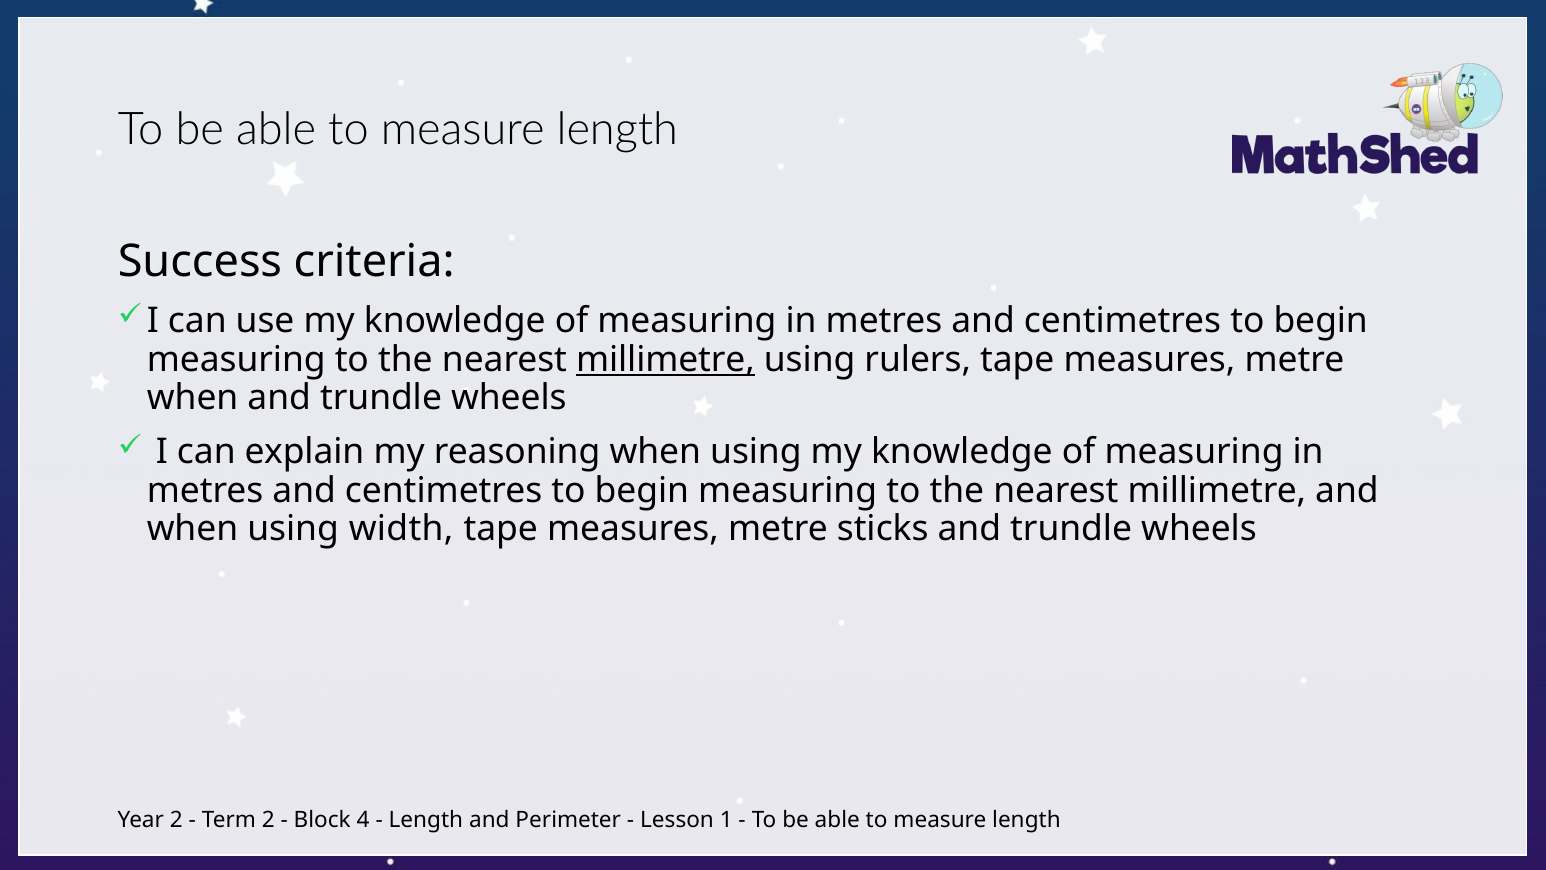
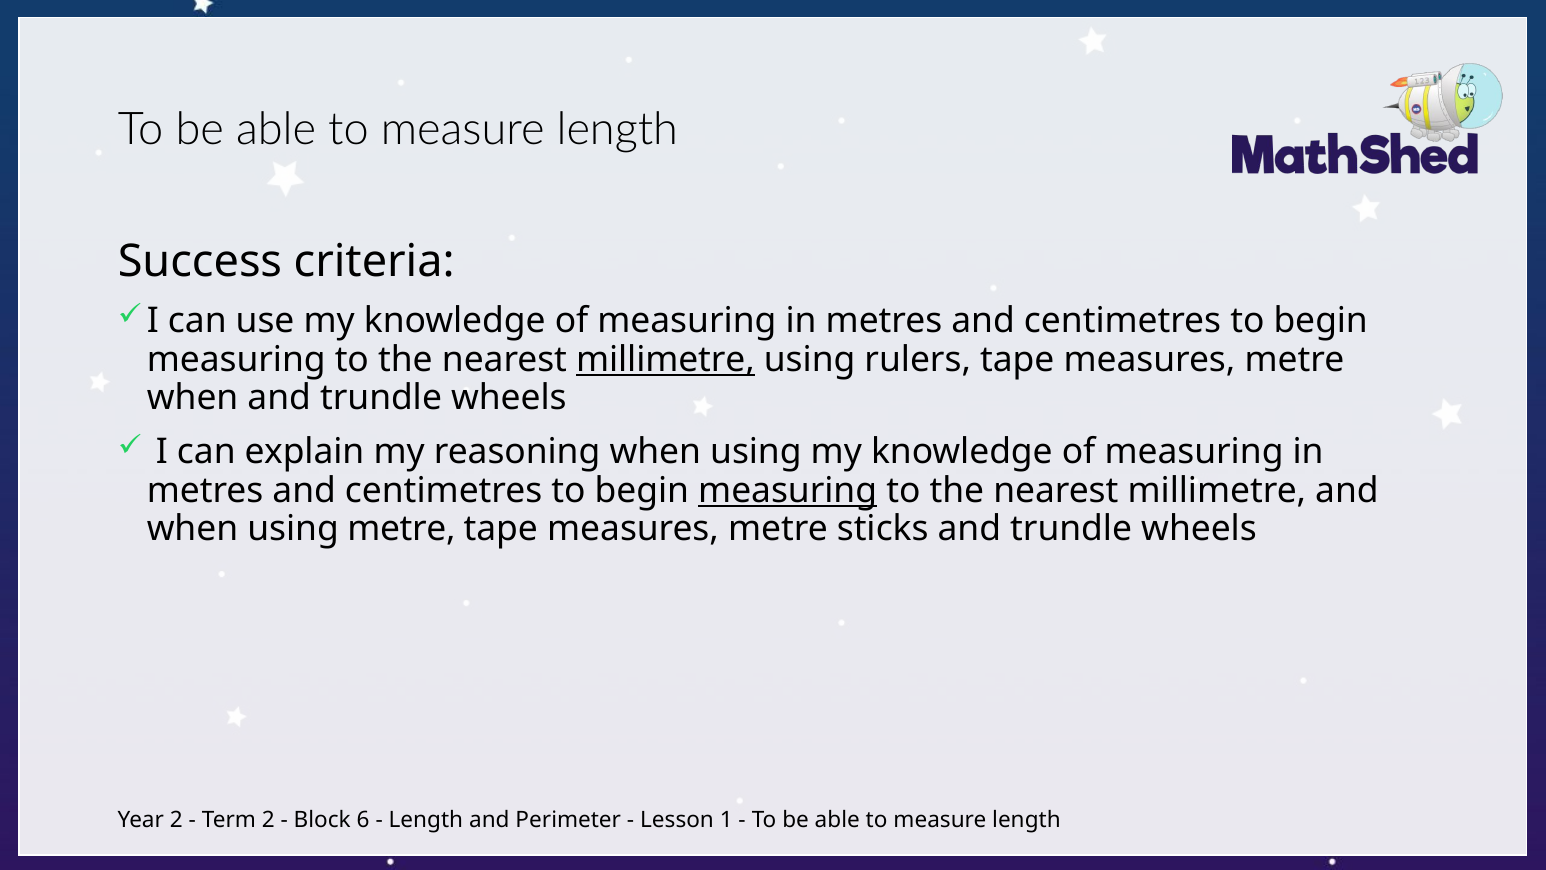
measuring underline: none -> present (788, 490)
using width: width -> metre (401, 528)
4: 4 -> 6 (363, 819)
